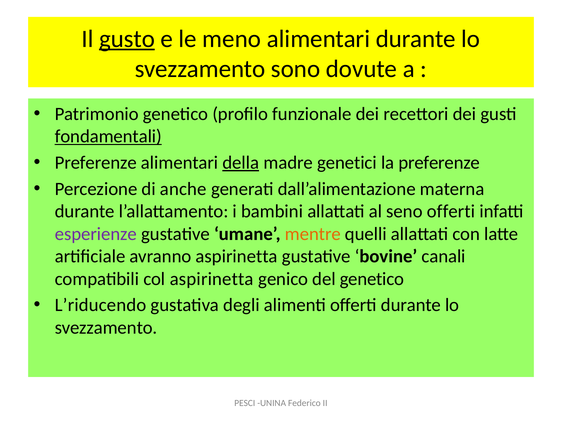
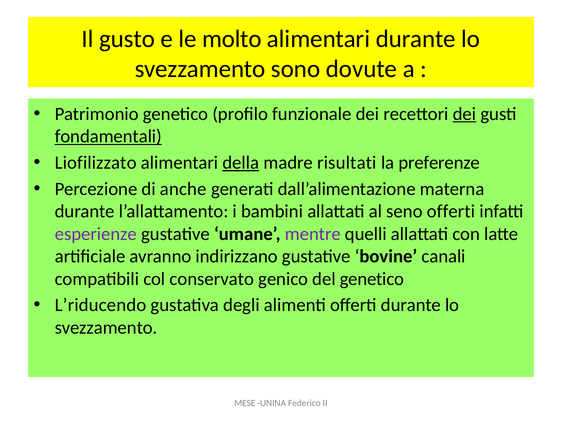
gusto underline: present -> none (127, 39)
meno: meno -> molto (232, 39)
dei underline: none -> present (464, 114)
Preferenze: Preferenze -> Liofilizzato (96, 162)
genetici: genetici -> risultati (347, 162)
mentre colour: orange -> purple (313, 234)
avranno aspirinetta: aspirinetta -> indirizzano (237, 256)
col aspirinetta: aspirinetta -> conservato (212, 279)
PESCI: PESCI -> MESE (245, 403)
